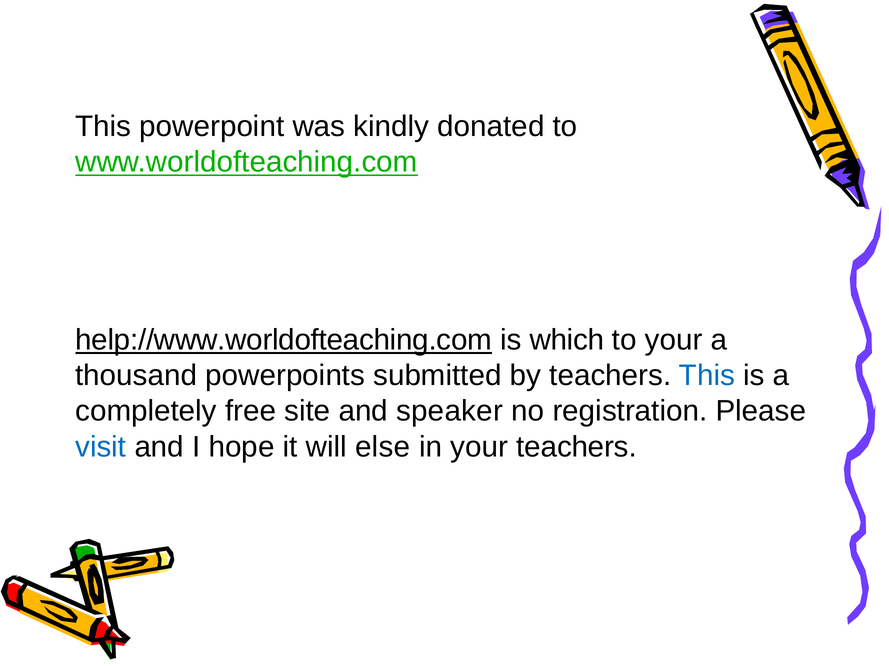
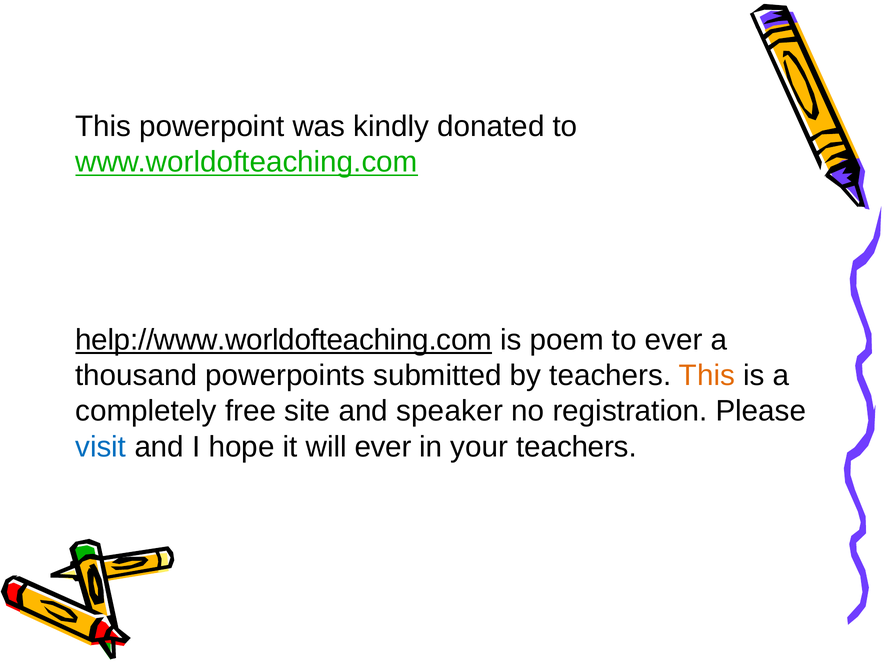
which: which -> poem (567, 340)
to your: your -> ever (674, 340)
This colour: blue -> orange (707, 375)
will else: else -> ever (383, 447)
